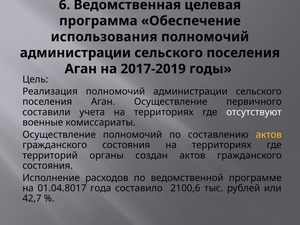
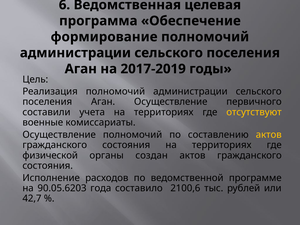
использования: использования -> формирование (104, 37)
отсутствуют colour: white -> yellow (254, 112)
территорий: территорий -> физической (50, 155)
01.04.8017: 01.04.8017 -> 90.05.6203 (62, 188)
